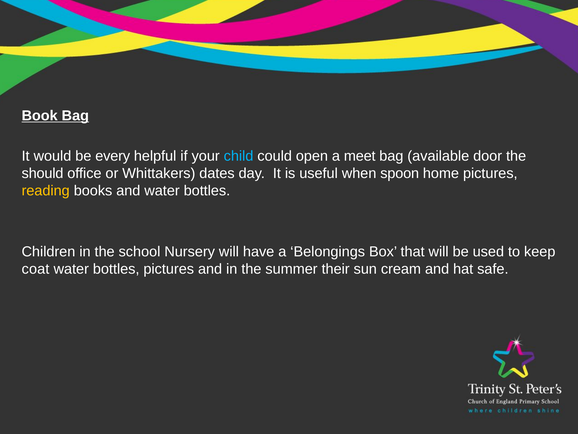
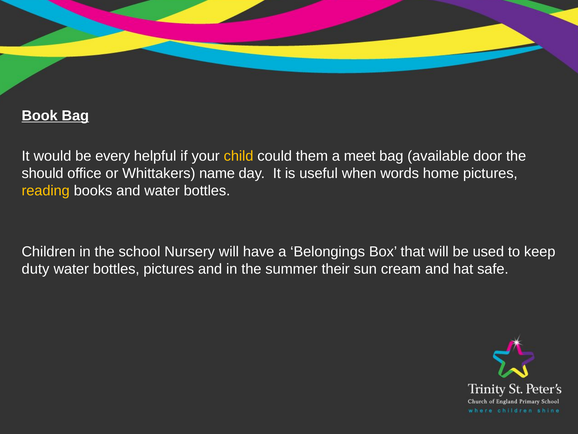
child colour: light blue -> yellow (239, 156)
open: open -> them (312, 156)
dates: dates -> name (217, 173)
spoon: spoon -> words (400, 173)
coat: coat -> duty (36, 269)
